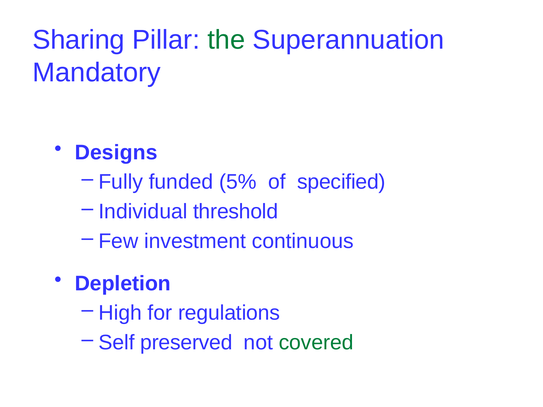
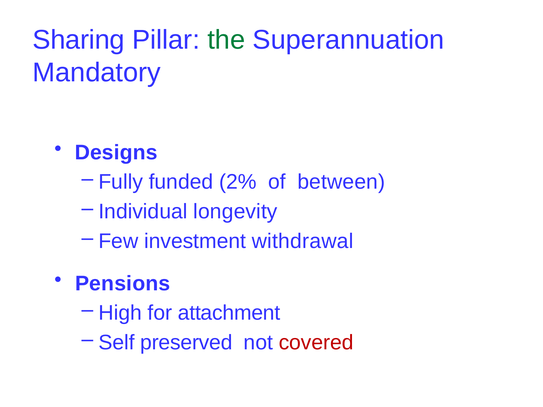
5%: 5% -> 2% (238, 182)
specified: specified -> between (341, 182)
threshold: threshold -> longevity (235, 212)
continuous: continuous -> withdrawal (303, 241)
Depletion: Depletion -> Pensions (123, 284)
regulations: regulations -> attachment (229, 313)
covered colour: green -> red (316, 343)
